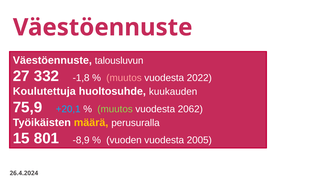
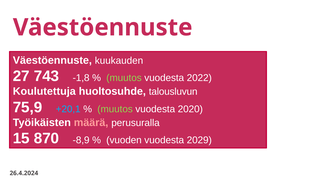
talousluvun: talousluvun -> kuukauden (119, 60)
332: 332 -> 743 (46, 76)
muutos colour: pink -> light green (124, 78)
kuukauden: kuukauden -> talousluvun (173, 91)
2062: 2062 -> 2020 (190, 109)
määrä colour: yellow -> pink (91, 122)
801: 801 -> 870 (46, 138)
2005: 2005 -> 2029 (199, 140)
